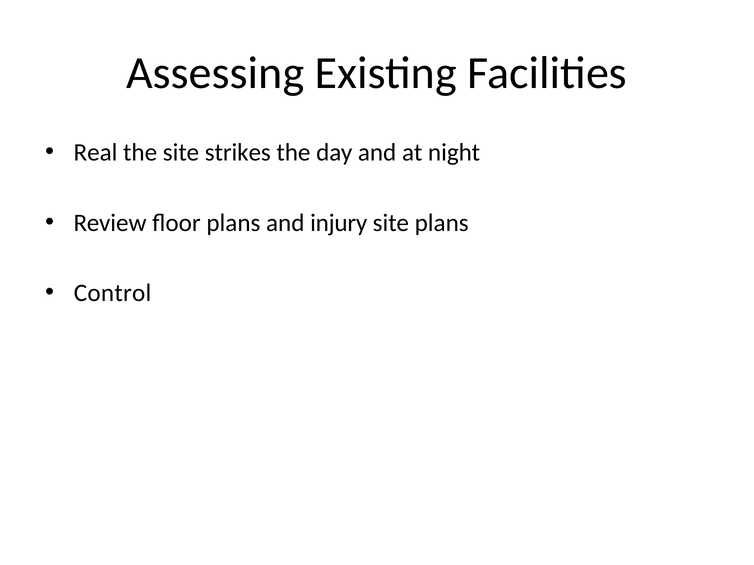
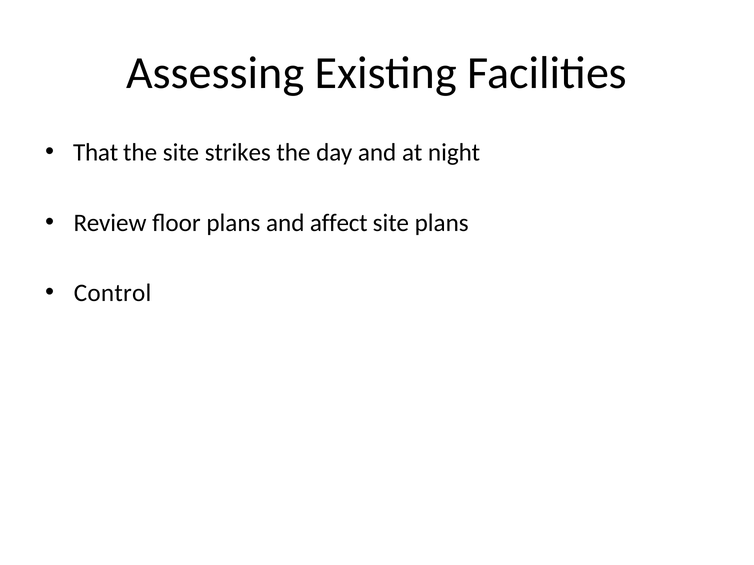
Real: Real -> That (96, 153)
injury: injury -> affect (339, 223)
